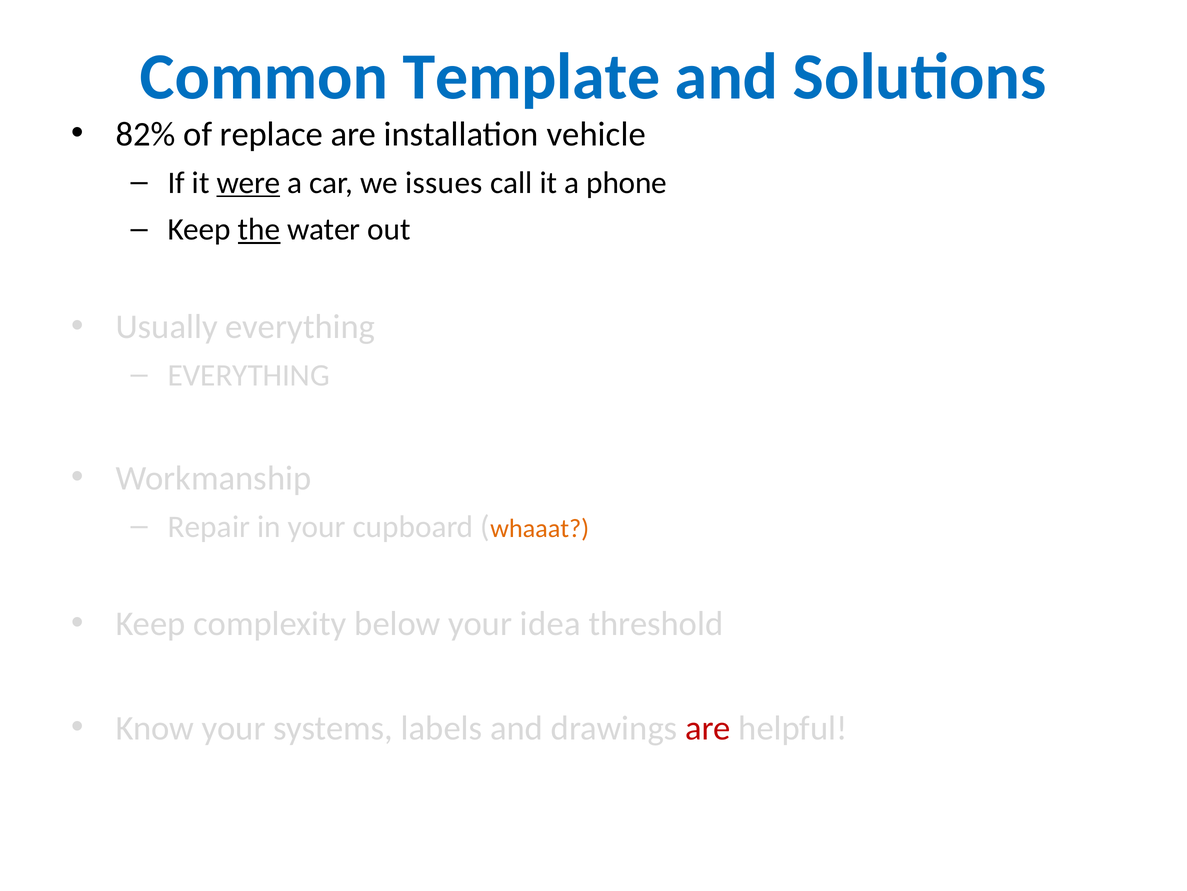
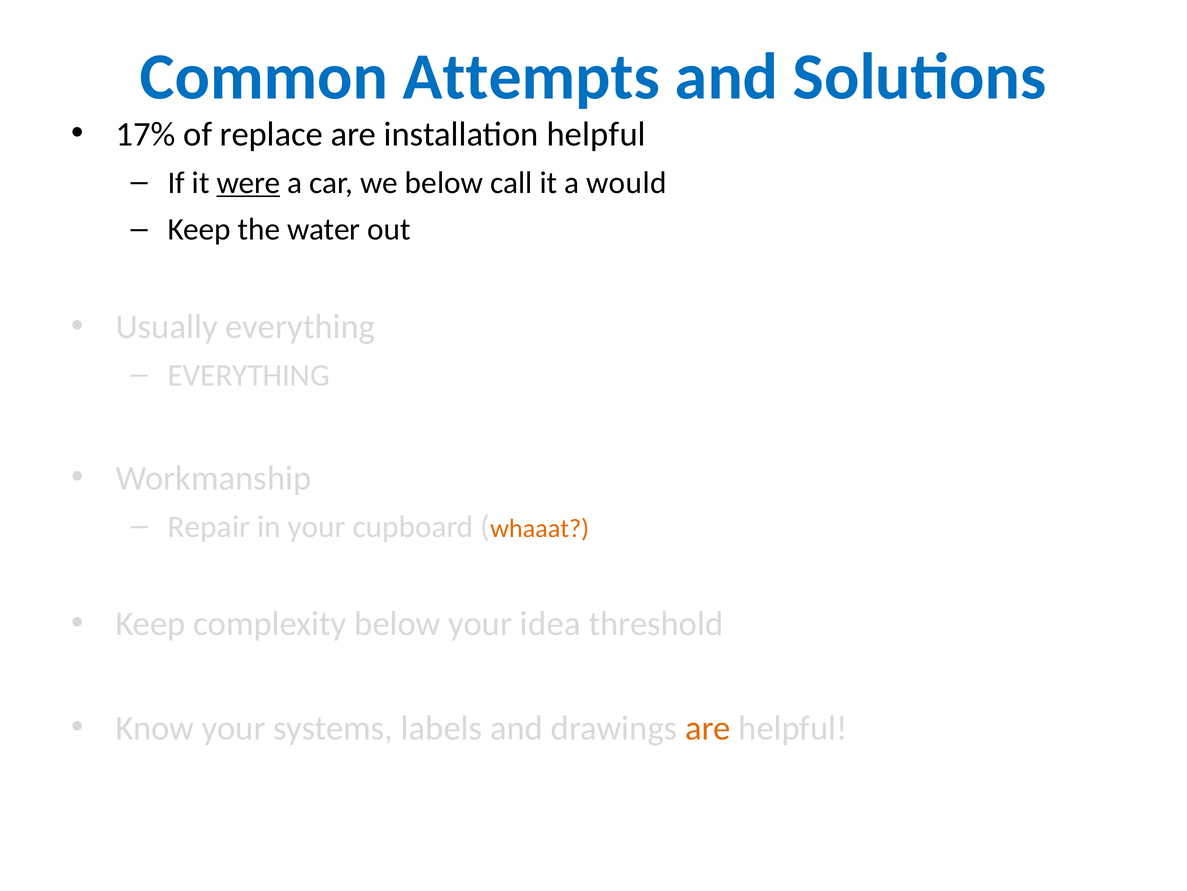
Template: Template -> Attempts (531, 77)
82%: 82% -> 17% (146, 134)
installation vehicle: vehicle -> helpful (596, 134)
we issues: issues -> below (444, 183)
phone: phone -> would (626, 183)
the underline: present -> none (259, 229)
are colour: red -> orange (708, 728)
